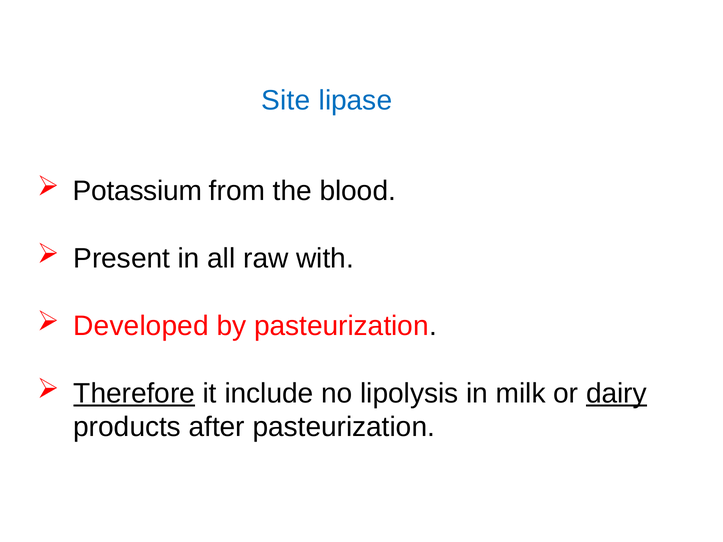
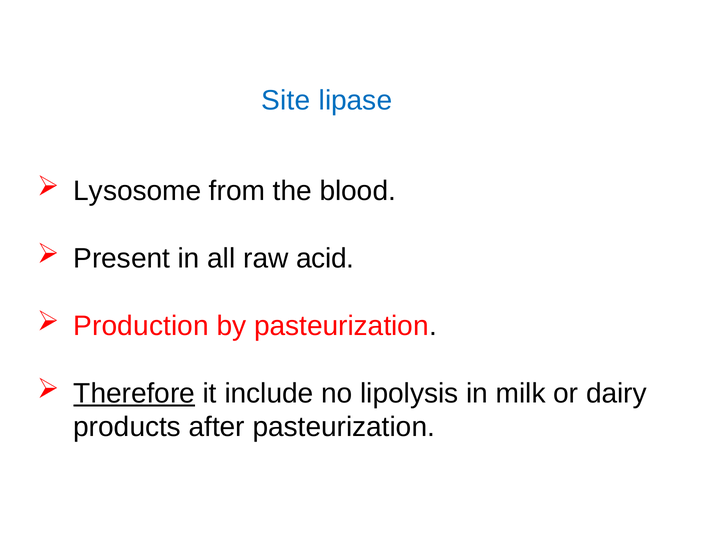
Potassium: Potassium -> Lysosome (137, 191)
with: with -> acid (325, 259)
Developed: Developed -> Production (141, 326)
dairy underline: present -> none (616, 394)
